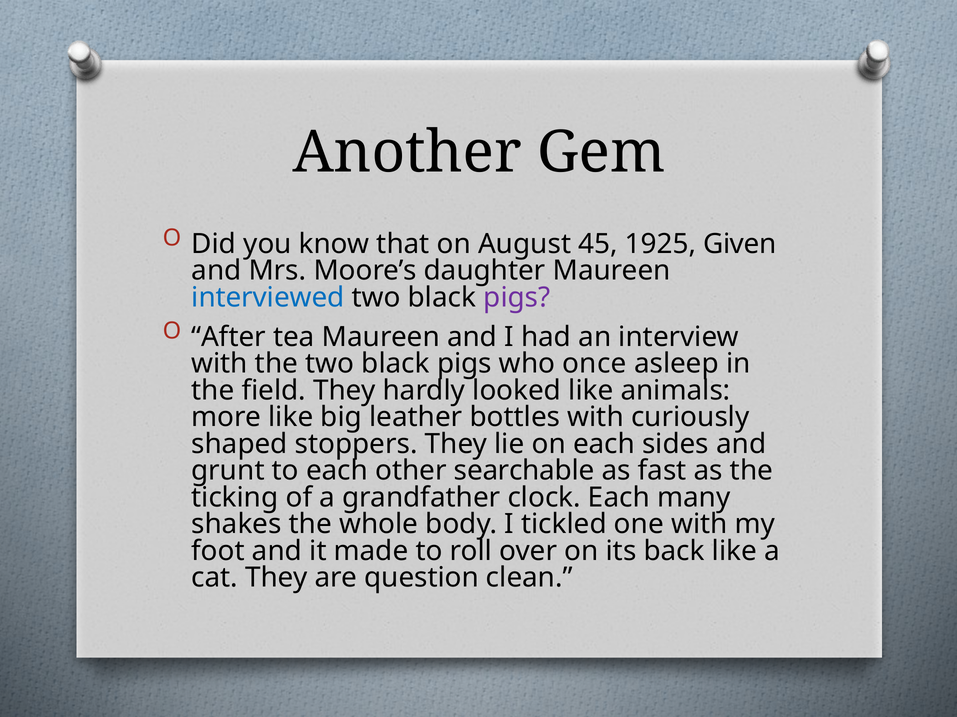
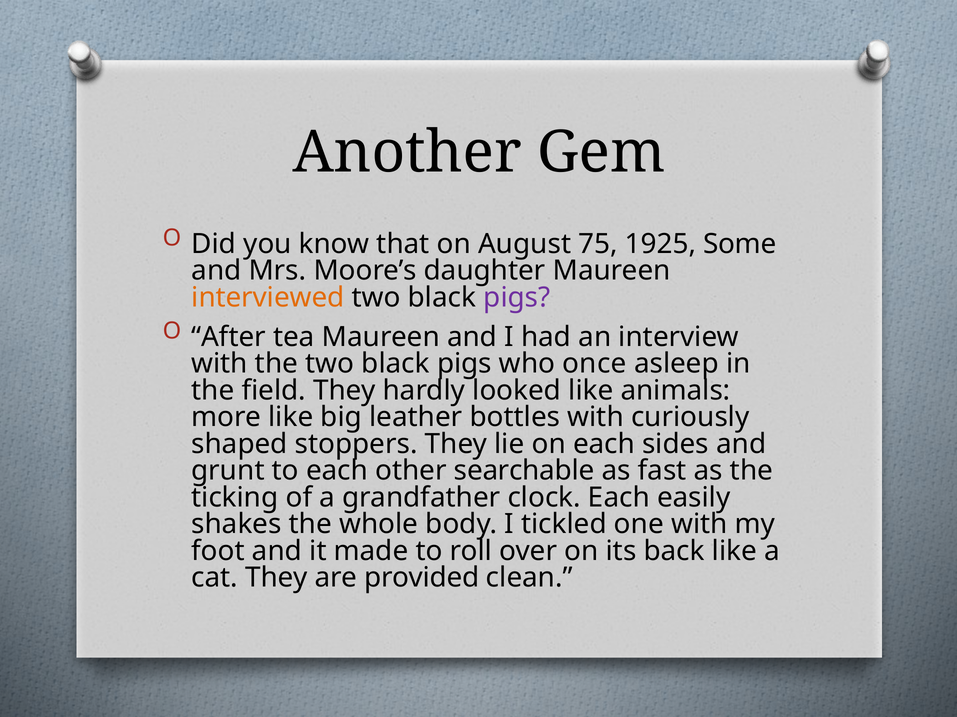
45: 45 -> 75 (598, 244)
Given: Given -> Some (740, 244)
interviewed colour: blue -> orange (268, 298)
many: many -> easily (694, 498)
question: question -> provided (422, 578)
